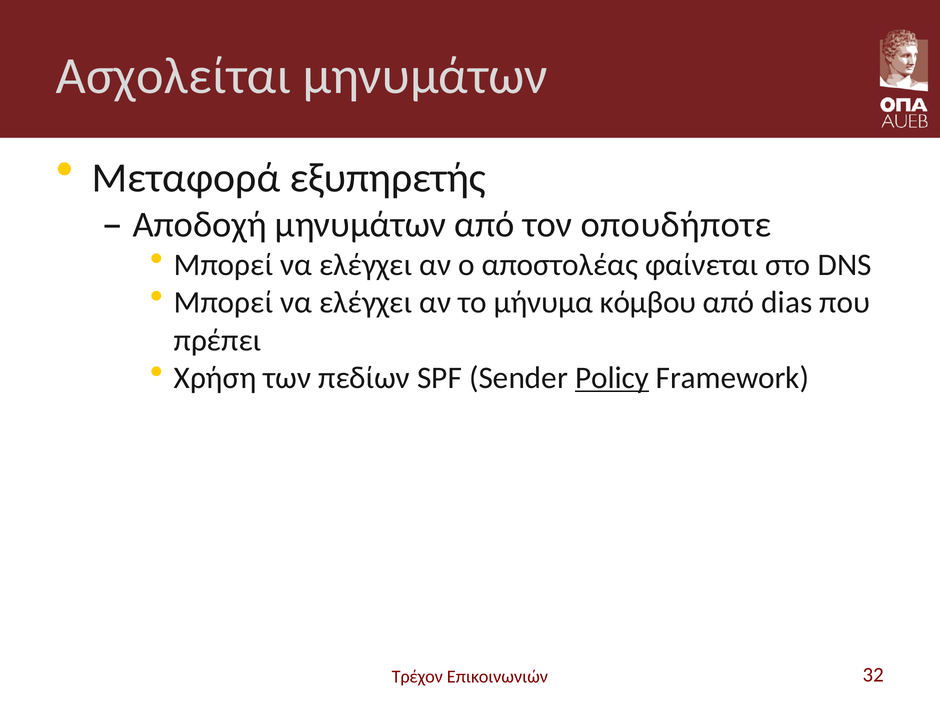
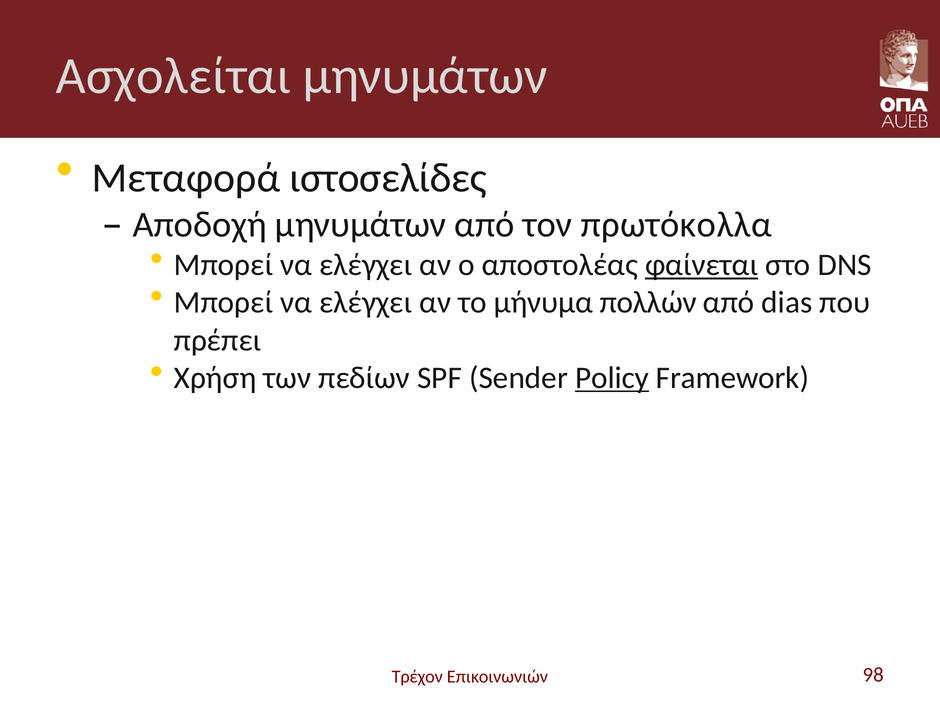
εξυπηρετής: εξυπηρετής -> ιστοσελίδες (388, 178)
οπουδήποτε: οπουδήποτε -> πρωτόκολλα (676, 225)
φαίνεται underline: none -> present (702, 265)
κόμβου: κόμβου -> πολλών (648, 303)
32: 32 -> 98 (873, 675)
